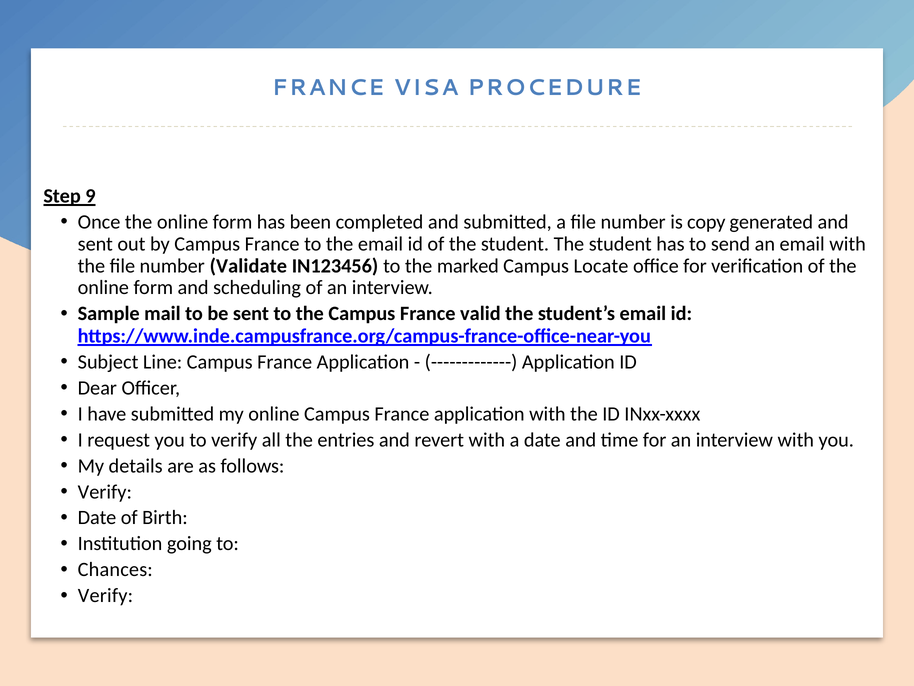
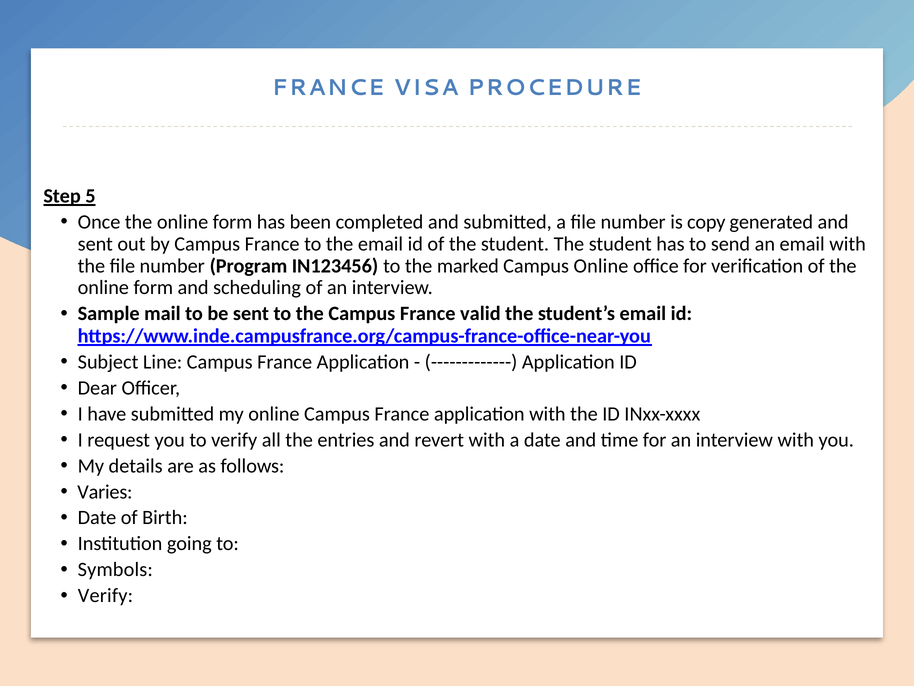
9: 9 -> 5 (90, 196)
Validate: Validate -> Program (248, 266)
Campus Locate: Locate -> Online (601, 266)
Verify: Verify -> Varies (105, 491)
Chances: Chances -> Symbols (115, 569)
